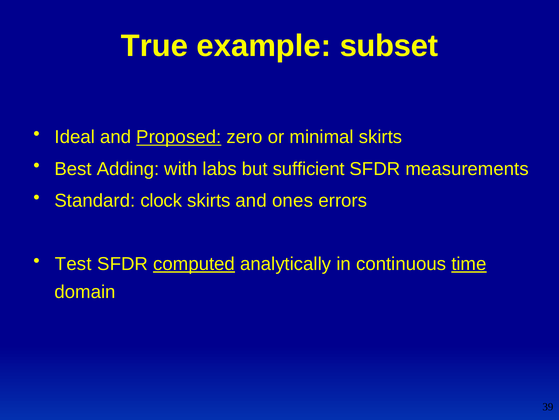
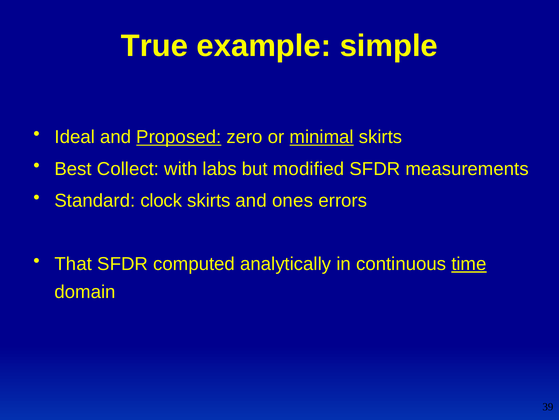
subset: subset -> simple (389, 46)
minimal underline: none -> present (322, 137)
Adding: Adding -> Collect (128, 169)
sufficient: sufficient -> modified (309, 169)
Test: Test -> That (73, 264)
computed underline: present -> none (194, 264)
